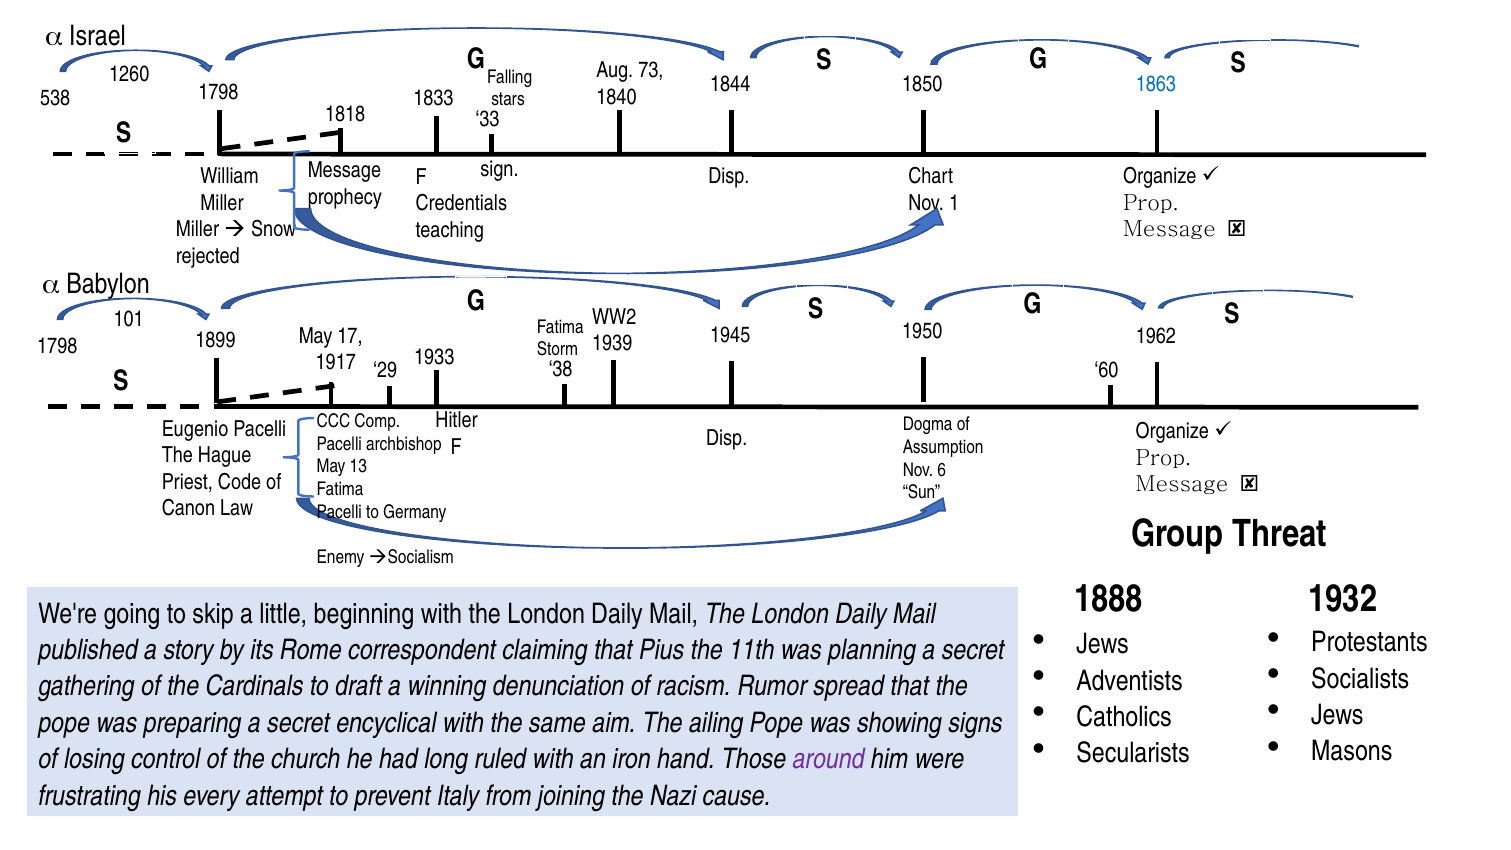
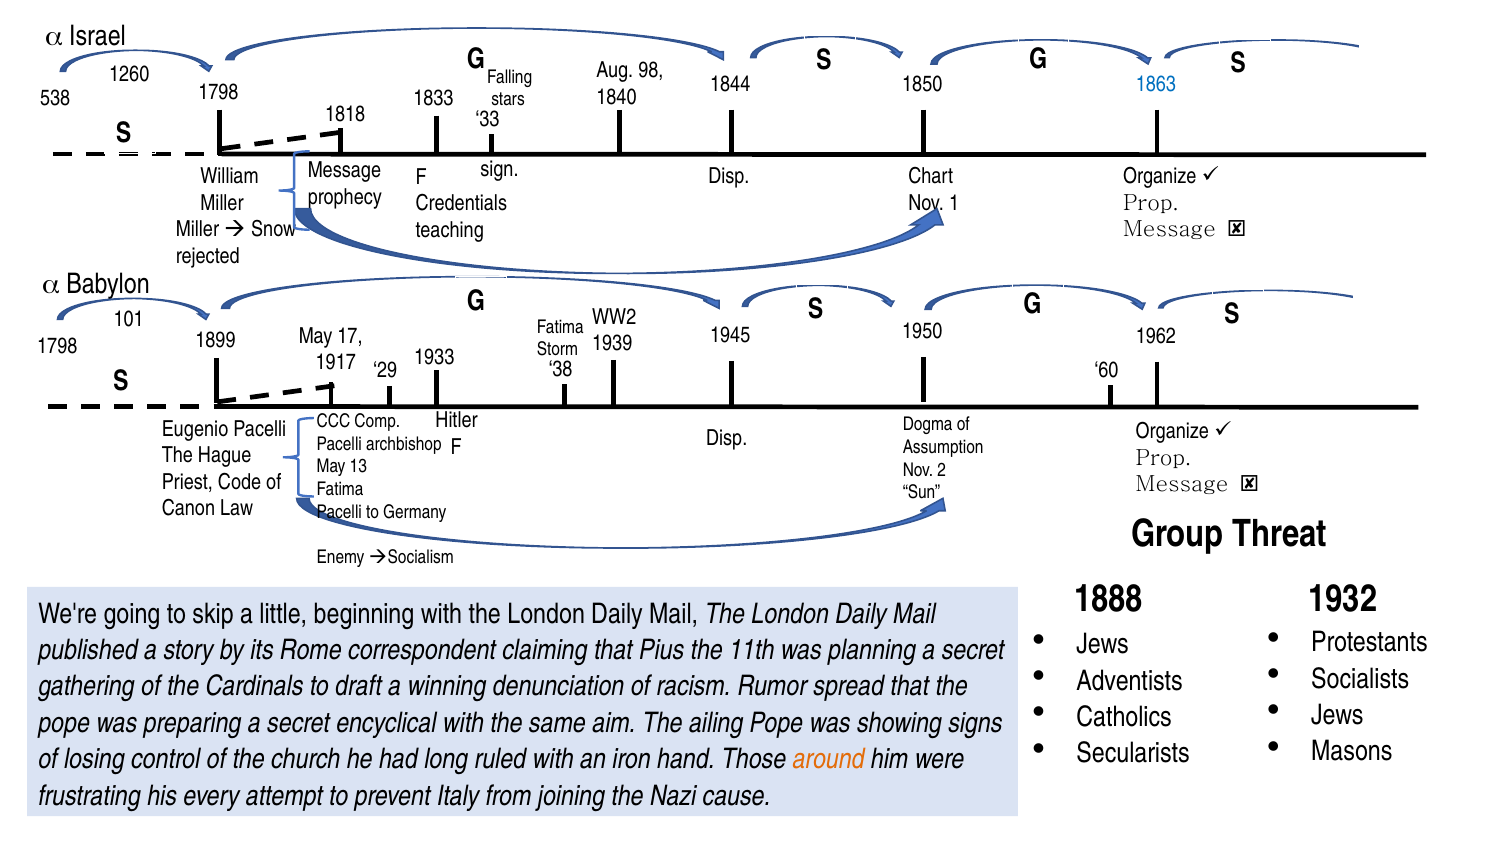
73: 73 -> 98 (651, 71)
6: 6 -> 2 (942, 470)
around colour: purple -> orange (829, 759)
